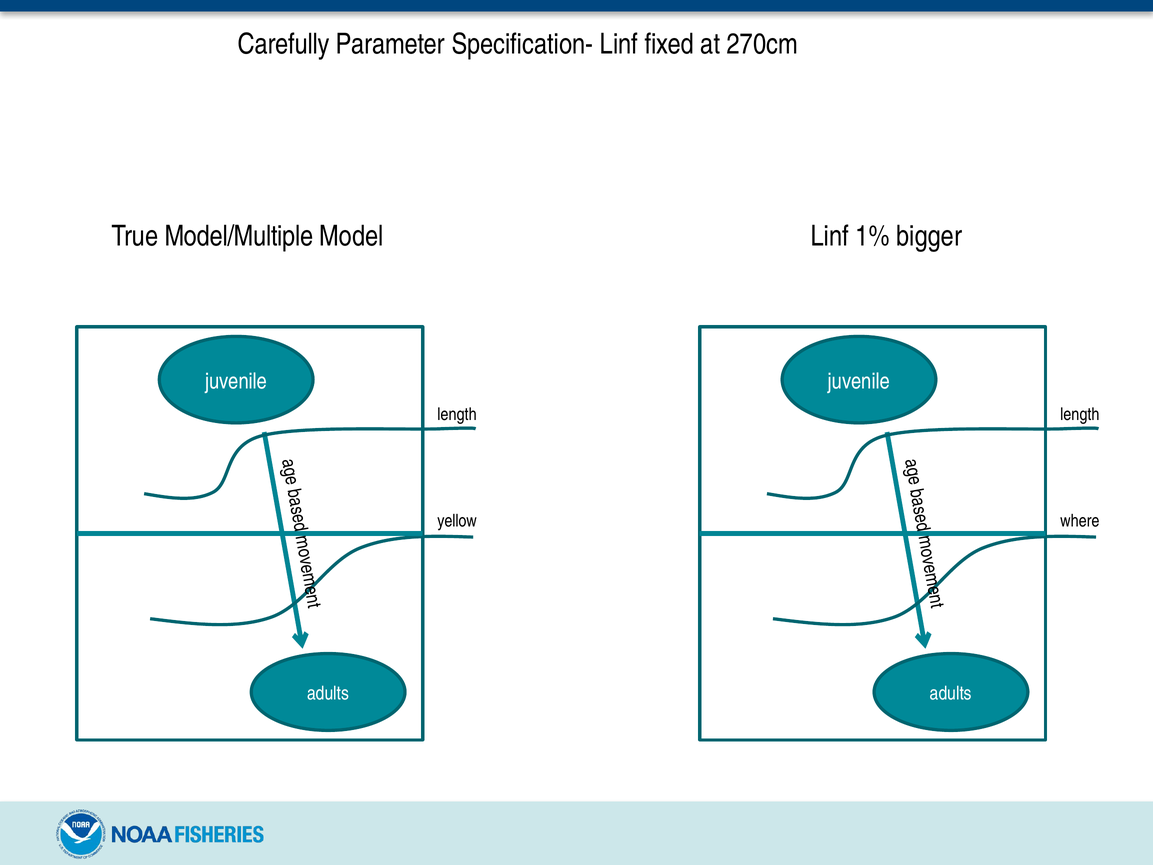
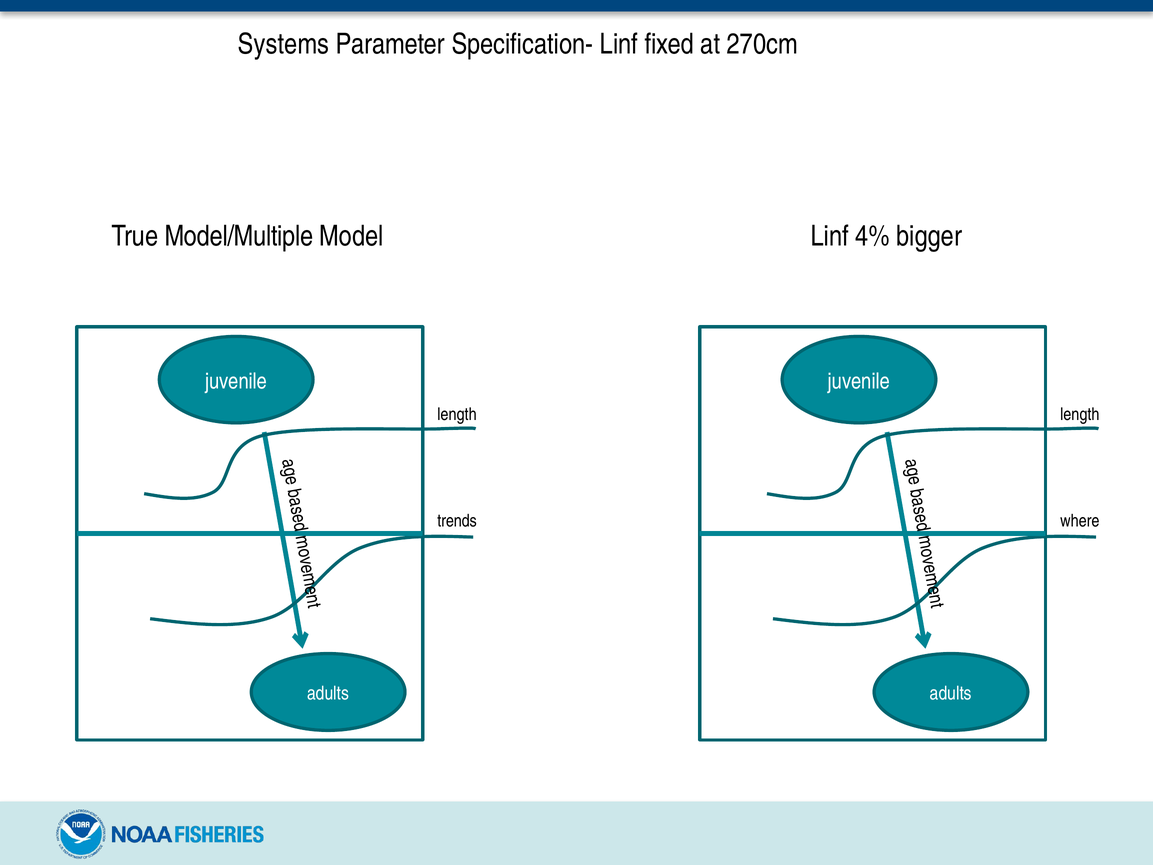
Carefully: Carefully -> Systems (284, 44)
1%: 1% -> 4% (873, 236)
yellow: yellow -> trends (457, 521)
